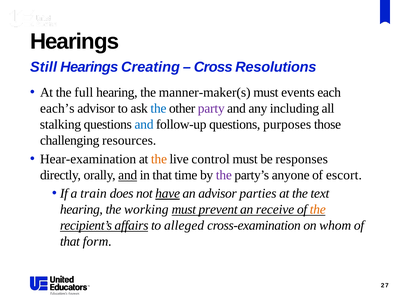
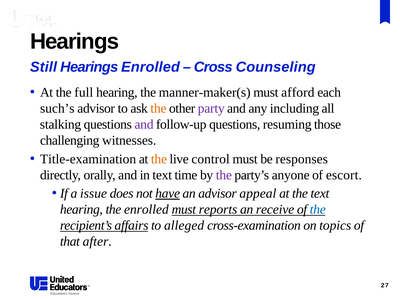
Hearings Creating: Creating -> Enrolled (150, 67)
Resolutions: Resolutions -> Counseling (276, 67)
events: events -> afford (298, 93)
each’s: each’s -> such’s (57, 109)
the colour: blue -> orange (158, 109)
and colour: blue -> purple (144, 125)
purposes: purposes -> resuming (287, 125)
resources: resources -> witnesses (129, 141)
Hear-examination: Hear-examination -> Title-examination (88, 159)
and underline: present -> none (128, 175)
in that: that -> text (162, 175)
train: train -> issue (94, 193)
parties: parties -> appeal (258, 193)
the working: working -> enrolled (146, 209)
prevent: prevent -> reports (218, 209)
the colour: orange -> blue (318, 209)
whom: whom -> topics (335, 225)
form: form -> after (97, 241)
